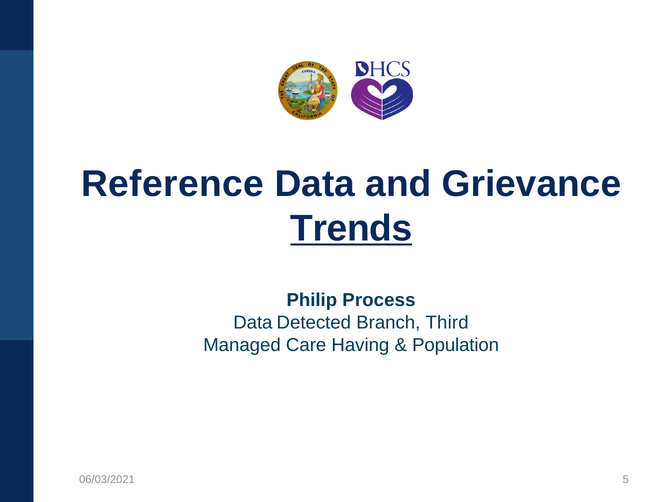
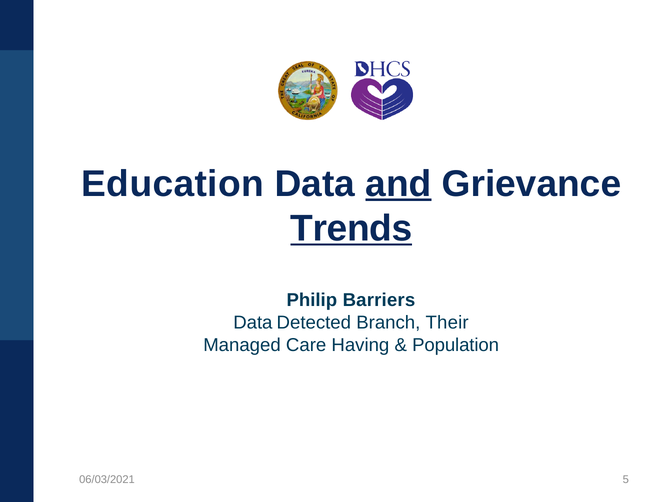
Reference: Reference -> Education (173, 184)
and underline: none -> present (398, 184)
Process: Process -> Barriers (379, 300)
Third: Third -> Their (447, 322)
